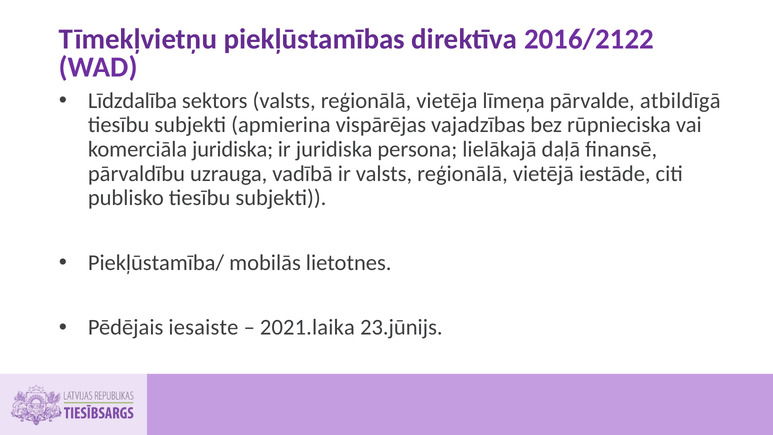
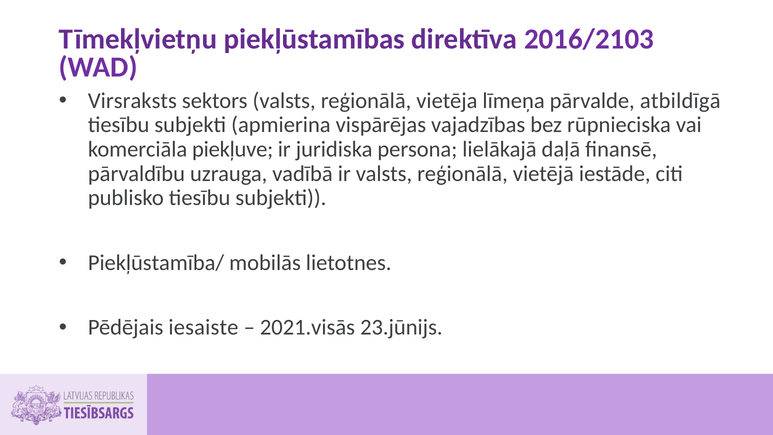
2016/2122: 2016/2122 -> 2016/2103 (589, 39)
Līdzdalība: Līdzdalība -> Virsraksts (132, 101)
komerciāla juridiska: juridiska -> piekļuve (233, 149)
2021.laika: 2021.laika -> 2021.visās (307, 327)
